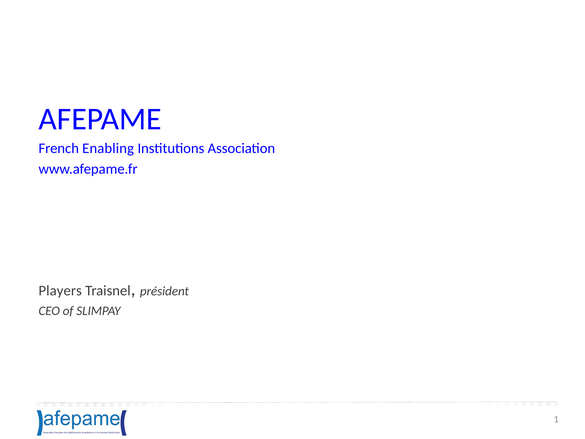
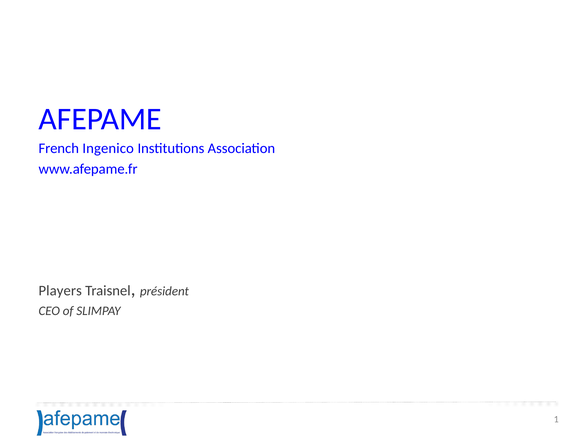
Enabling: Enabling -> Ingenico (108, 148)
